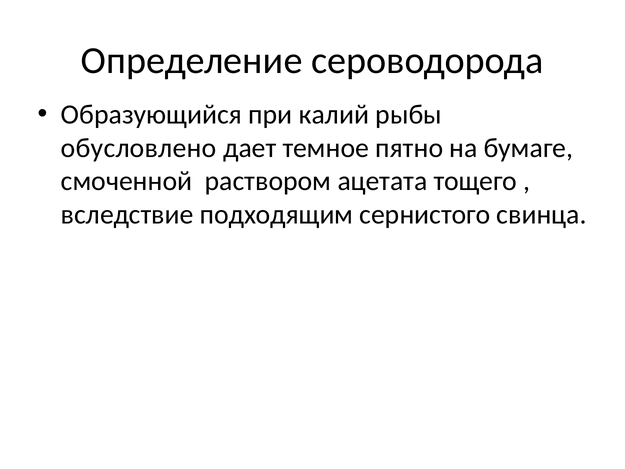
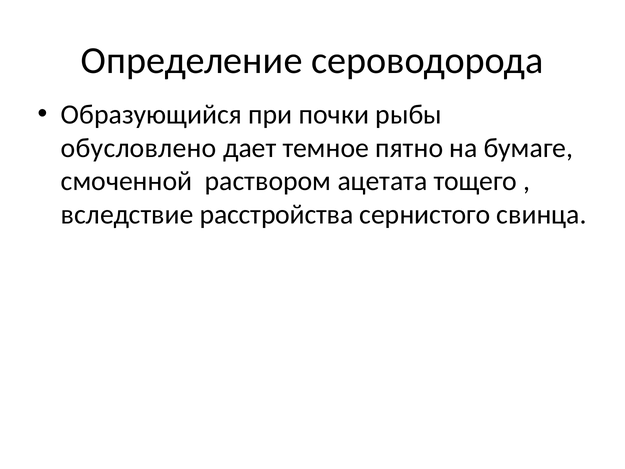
калий: калий -> почки (334, 115)
подходящим: подходящим -> расстройства (277, 215)
